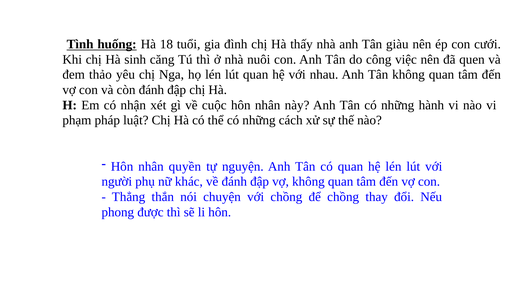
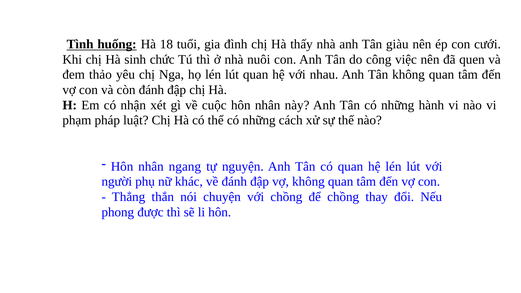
căng: căng -> chức (162, 59)
quyền: quyền -> ngang (185, 167)
